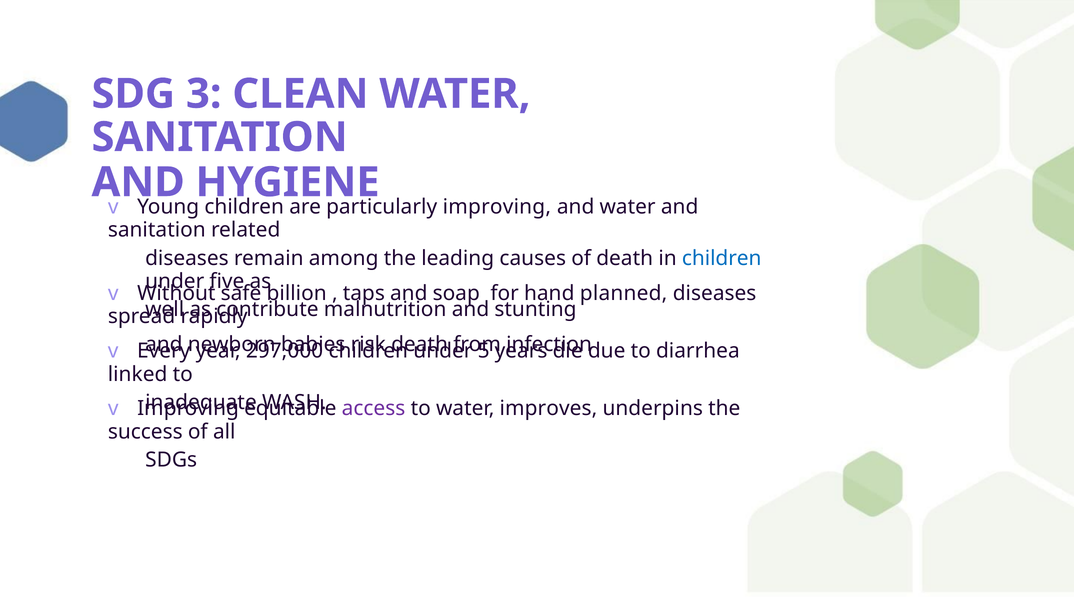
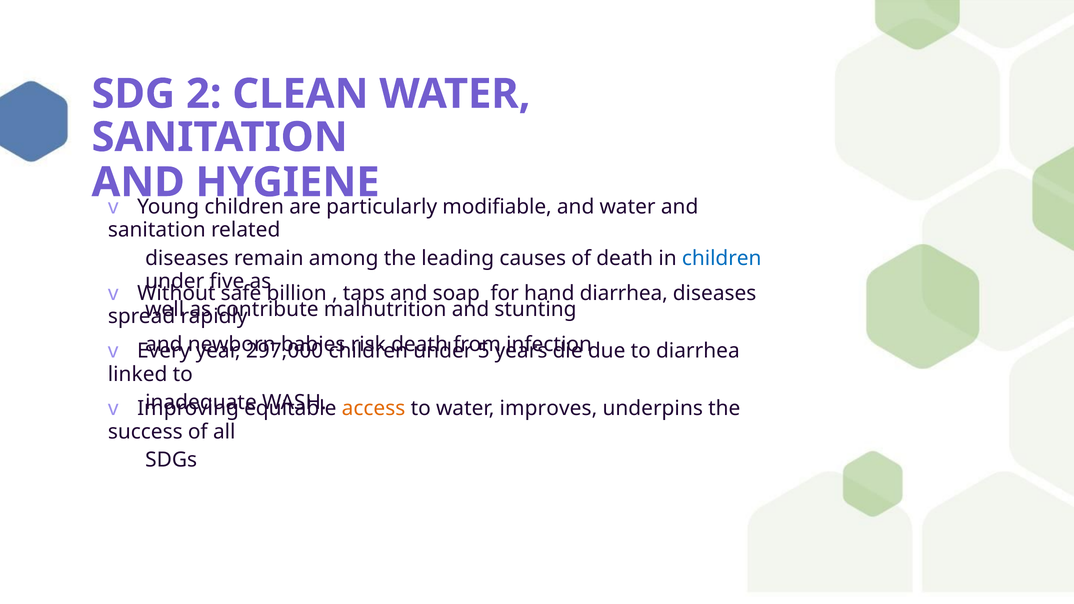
3: 3 -> 2 (204, 94)
improving: improving -> modifiable (497, 207)
hand planned: planned -> diarrhea (624, 293)
access colour: purple -> orange (373, 409)
